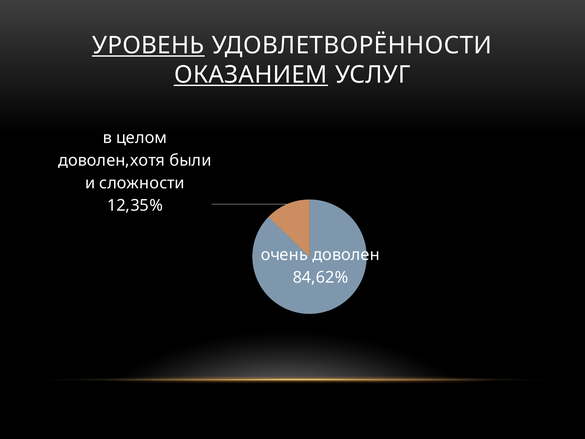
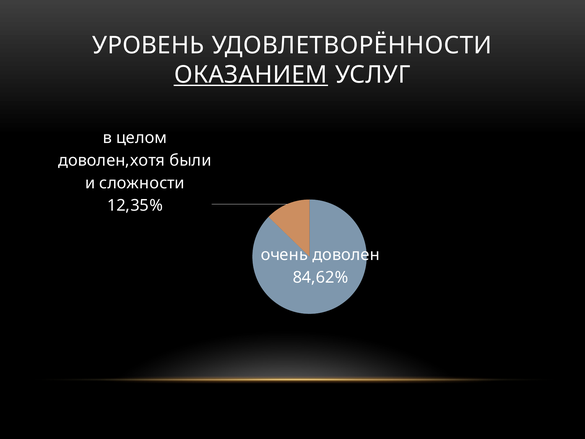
УРОВЕНЬ underline: present -> none (148, 46)
